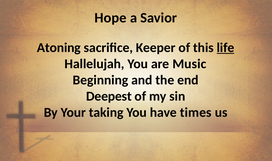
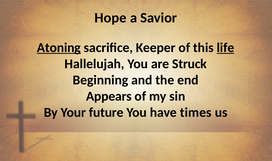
Atoning underline: none -> present (59, 48)
Music: Music -> Struck (190, 64)
Deepest: Deepest -> Appears (109, 96)
taking: taking -> future (106, 112)
